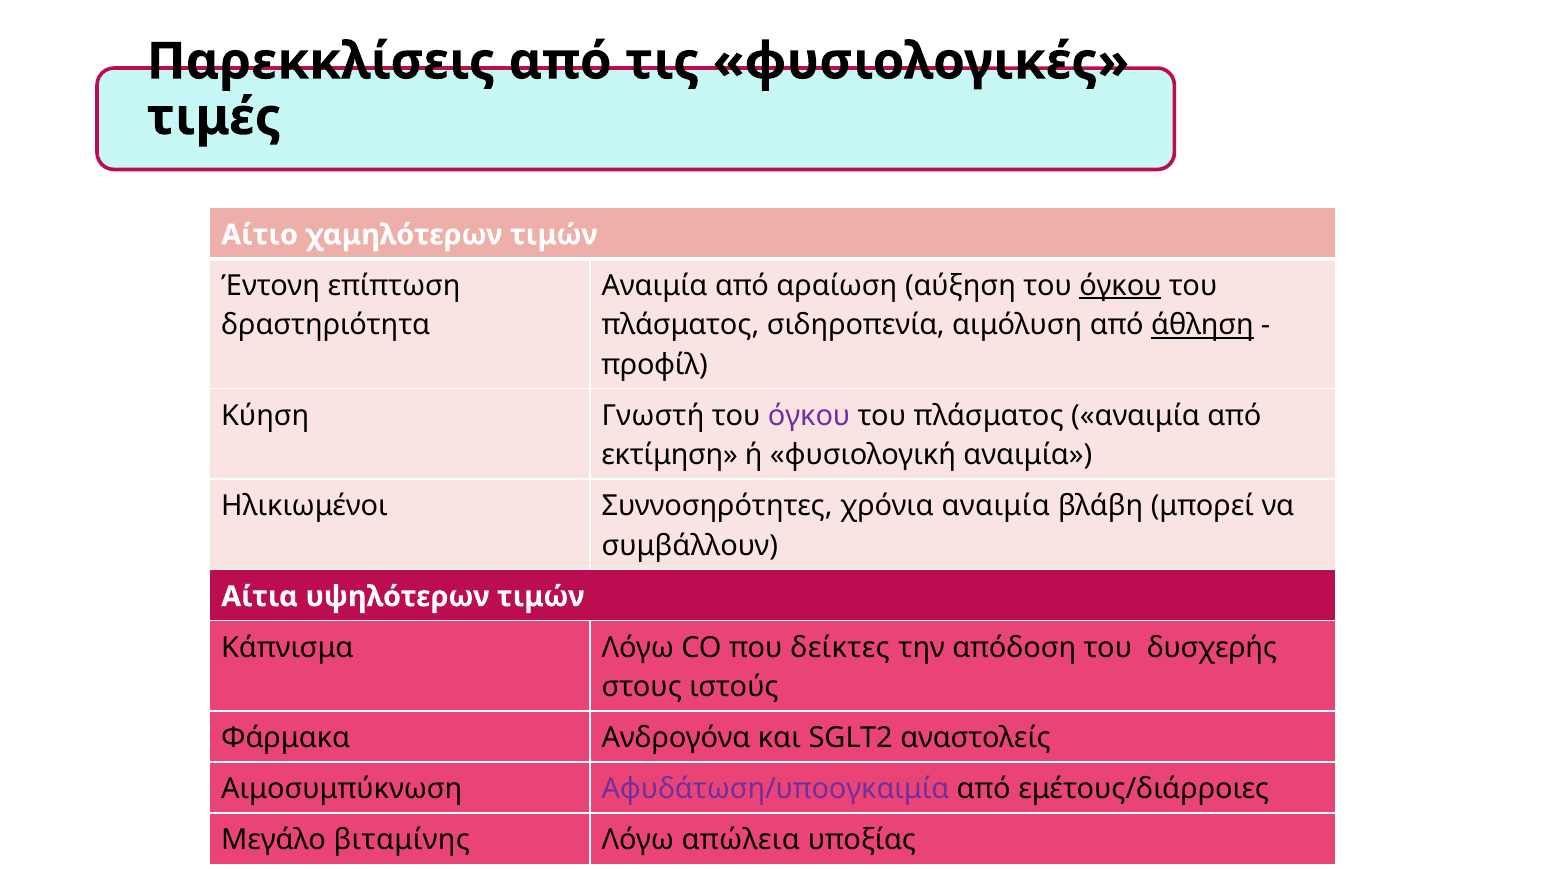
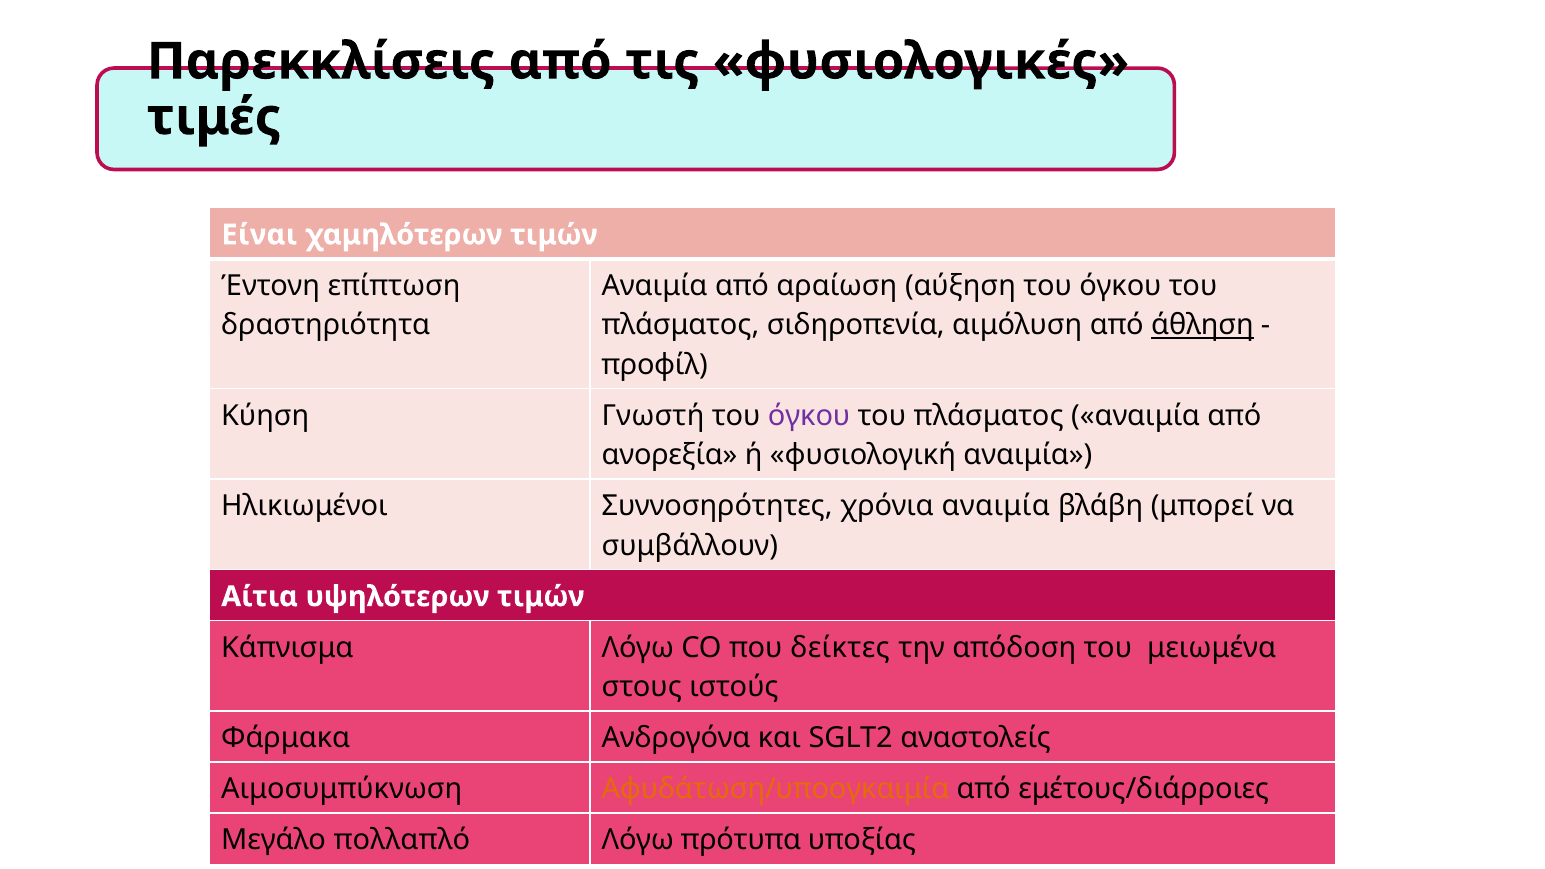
Αίτιο: Αίτιο -> Είναι (259, 235)
όγκου underline: present -> none (1120, 286)
εκτίμηση: εκτίμηση -> ανορεξία (670, 455)
δυσχερής: δυσχερής -> μειωμένα (1212, 648)
Αφυδάτωση/υποογκαιμία colour: purple -> orange (776, 789)
βιταμίνης: βιταμίνης -> πολλαπλό (402, 840)
απώλεια: απώλεια -> πρότυπα (741, 840)
